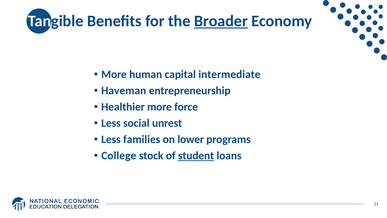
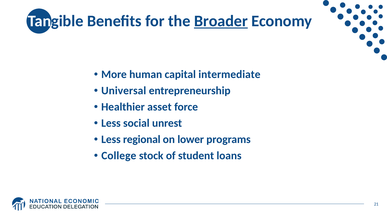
Haveman: Haveman -> Universal (124, 91)
Healthier more: more -> asset (159, 107)
families: families -> regional (142, 139)
student underline: present -> none (196, 156)
